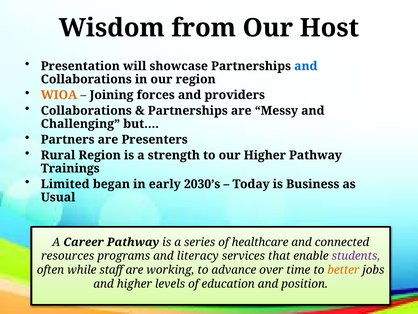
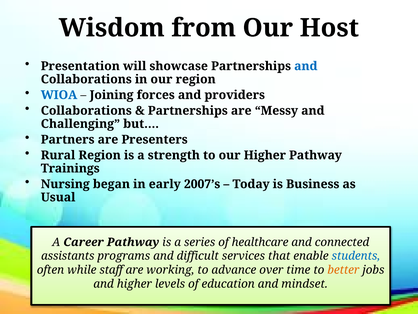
WIOA colour: orange -> blue (59, 95)
Limited: Limited -> Nursing (65, 184)
2030’s: 2030’s -> 2007’s (202, 184)
resources: resources -> assistants (68, 256)
literacy: literacy -> difficult (198, 256)
students colour: purple -> blue (356, 256)
position: position -> mindset (305, 284)
